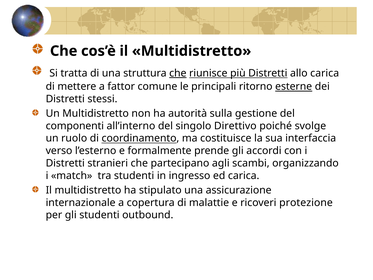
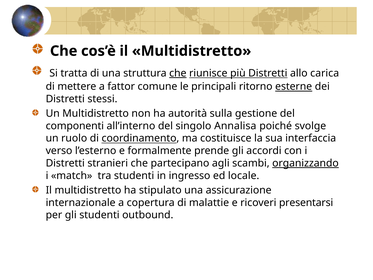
Direttivo: Direttivo -> Annalisa (235, 126)
organizzando underline: none -> present (305, 163)
ed carica: carica -> locale (244, 175)
protezione: protezione -> presentarsi (306, 202)
